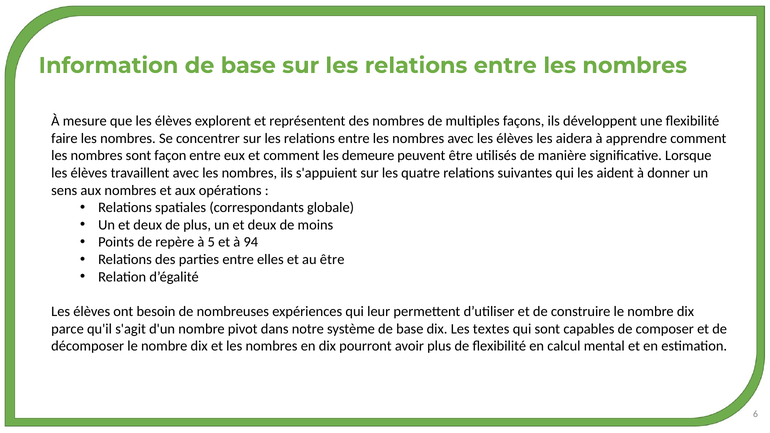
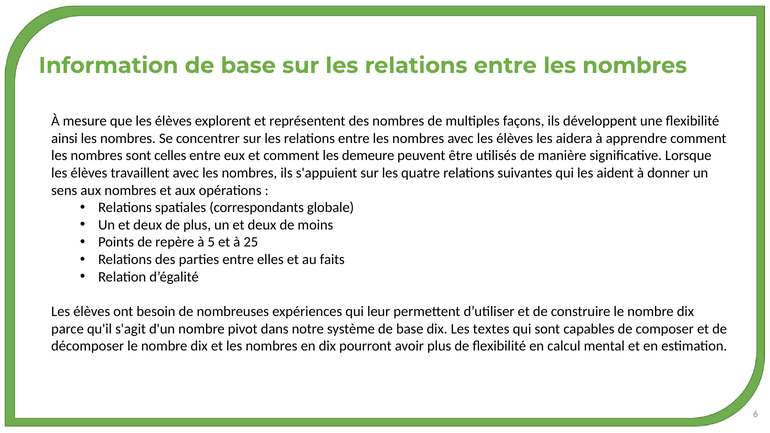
faire: faire -> ainsi (64, 138)
façon: façon -> celles (170, 156)
94: 94 -> 25 (251, 242)
au être: être -> faits (332, 260)
